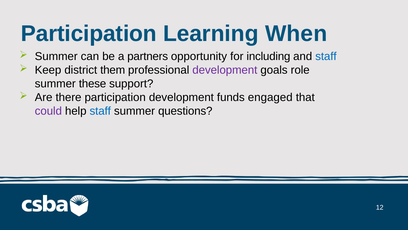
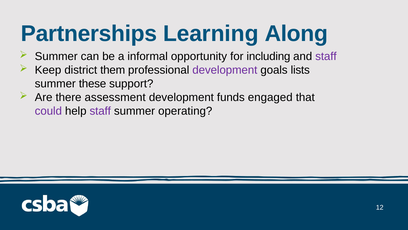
Participation: Participation -> Partnerships (89, 33)
When: When -> Along (296, 33)
partners: partners -> informal (148, 56)
staff colour: blue -> purple (326, 56)
role: role -> lists (300, 70)
there participation: participation -> assessment (115, 97)
staff colour: blue -> purple (100, 111)
questions: questions -> operating (185, 111)
